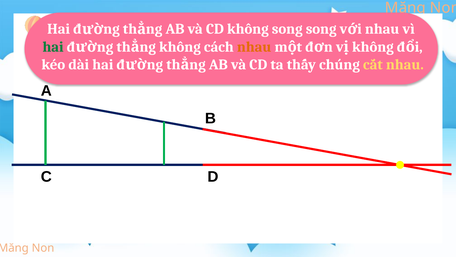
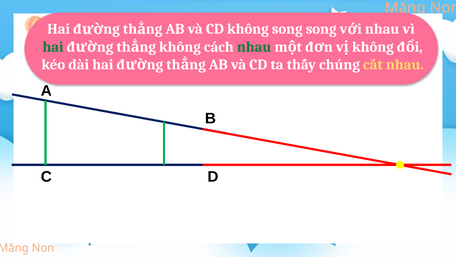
nhau colour: orange -> green (254, 47)
